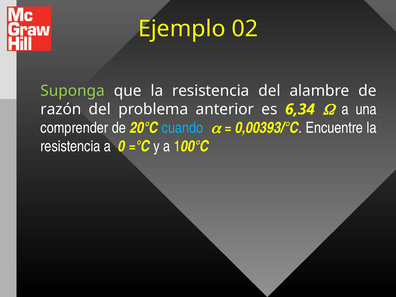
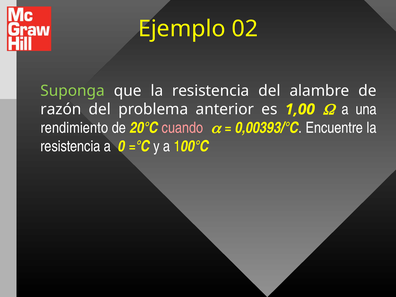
6,34: 6,34 -> 1,00 (300, 109)
comprender: comprender -> rendimiento (74, 128)
cuando colour: light blue -> pink (182, 128)
